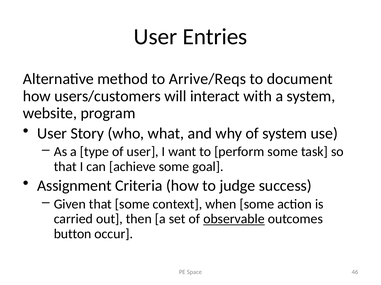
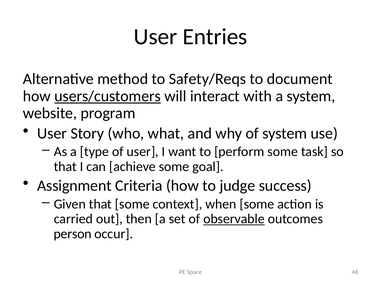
Arrive/Reqs: Arrive/Reqs -> Safety/Reqs (207, 79)
users/customers underline: none -> present (108, 96)
button: button -> person (73, 234)
